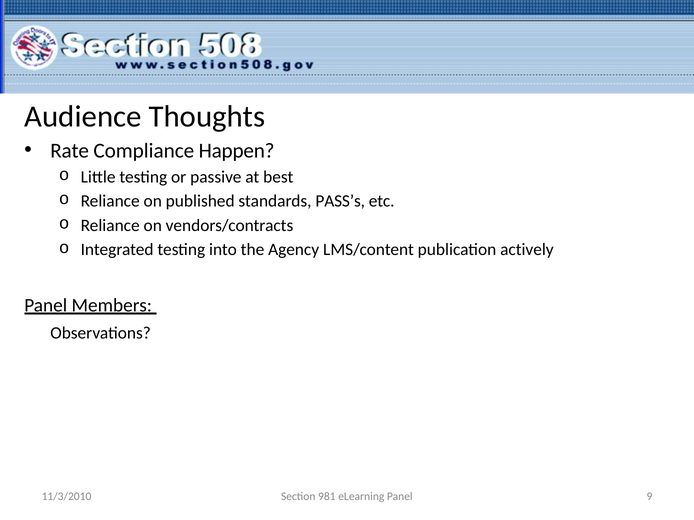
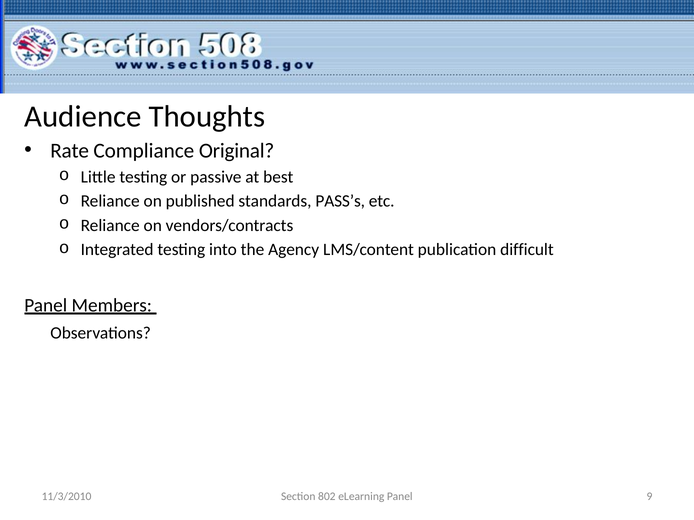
Happen: Happen -> Original (237, 151)
actively: actively -> difficult (527, 250)
981: 981 -> 802 (327, 497)
